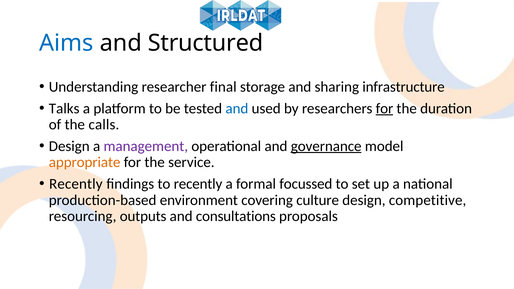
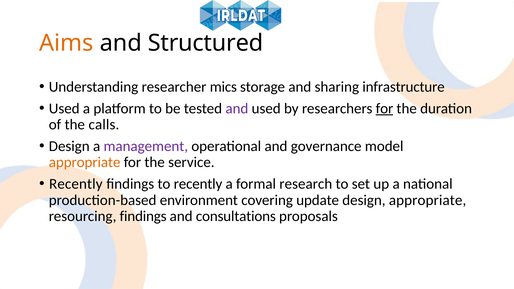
Aims colour: blue -> orange (66, 43)
final: final -> mics (223, 87)
Talks: Talks -> Used (64, 108)
and colour: blue -> purple (237, 108)
governance underline: present -> none (326, 146)
focussed: focussed -> research (306, 184)
culture: culture -> update (318, 200)
design competitive: competitive -> appropriate (428, 200)
resourcing outputs: outputs -> findings (143, 216)
